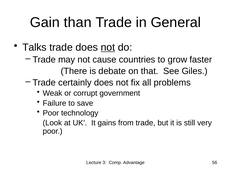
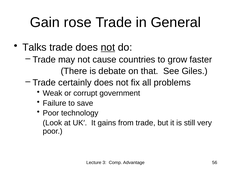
than: than -> rose (78, 22)
